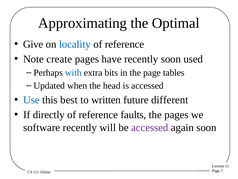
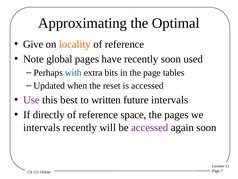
locality colour: blue -> orange (75, 44)
create: create -> global (59, 59)
head: head -> reset (112, 86)
Use colour: blue -> purple (31, 100)
future different: different -> intervals (170, 100)
faults: faults -> space (133, 114)
software: software -> intervals (42, 127)
